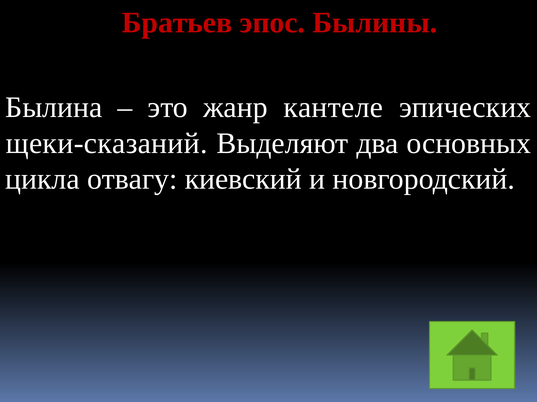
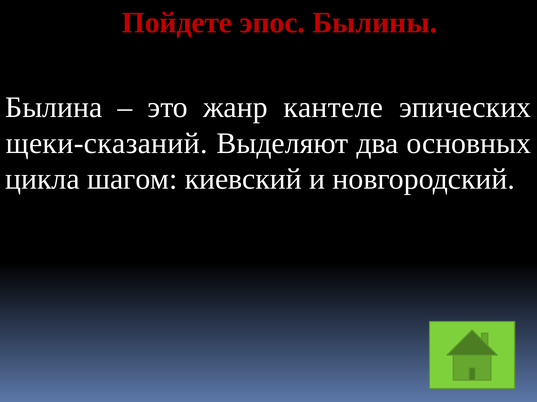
Братьев: Братьев -> Пойдете (177, 23)
отвагу: отвагу -> шагом (132, 179)
